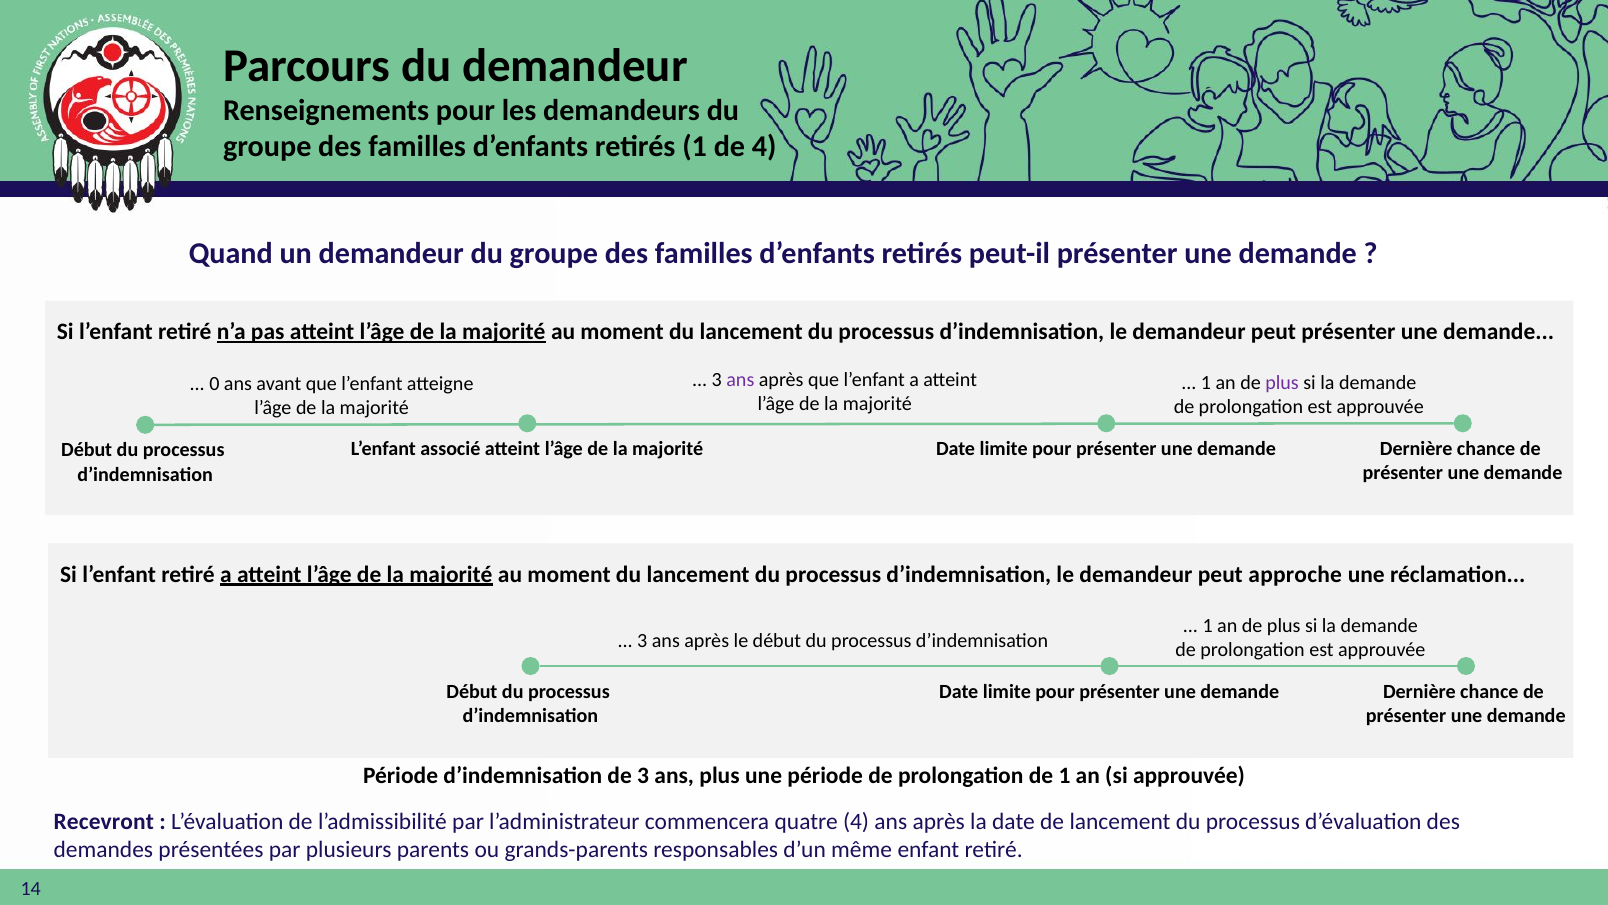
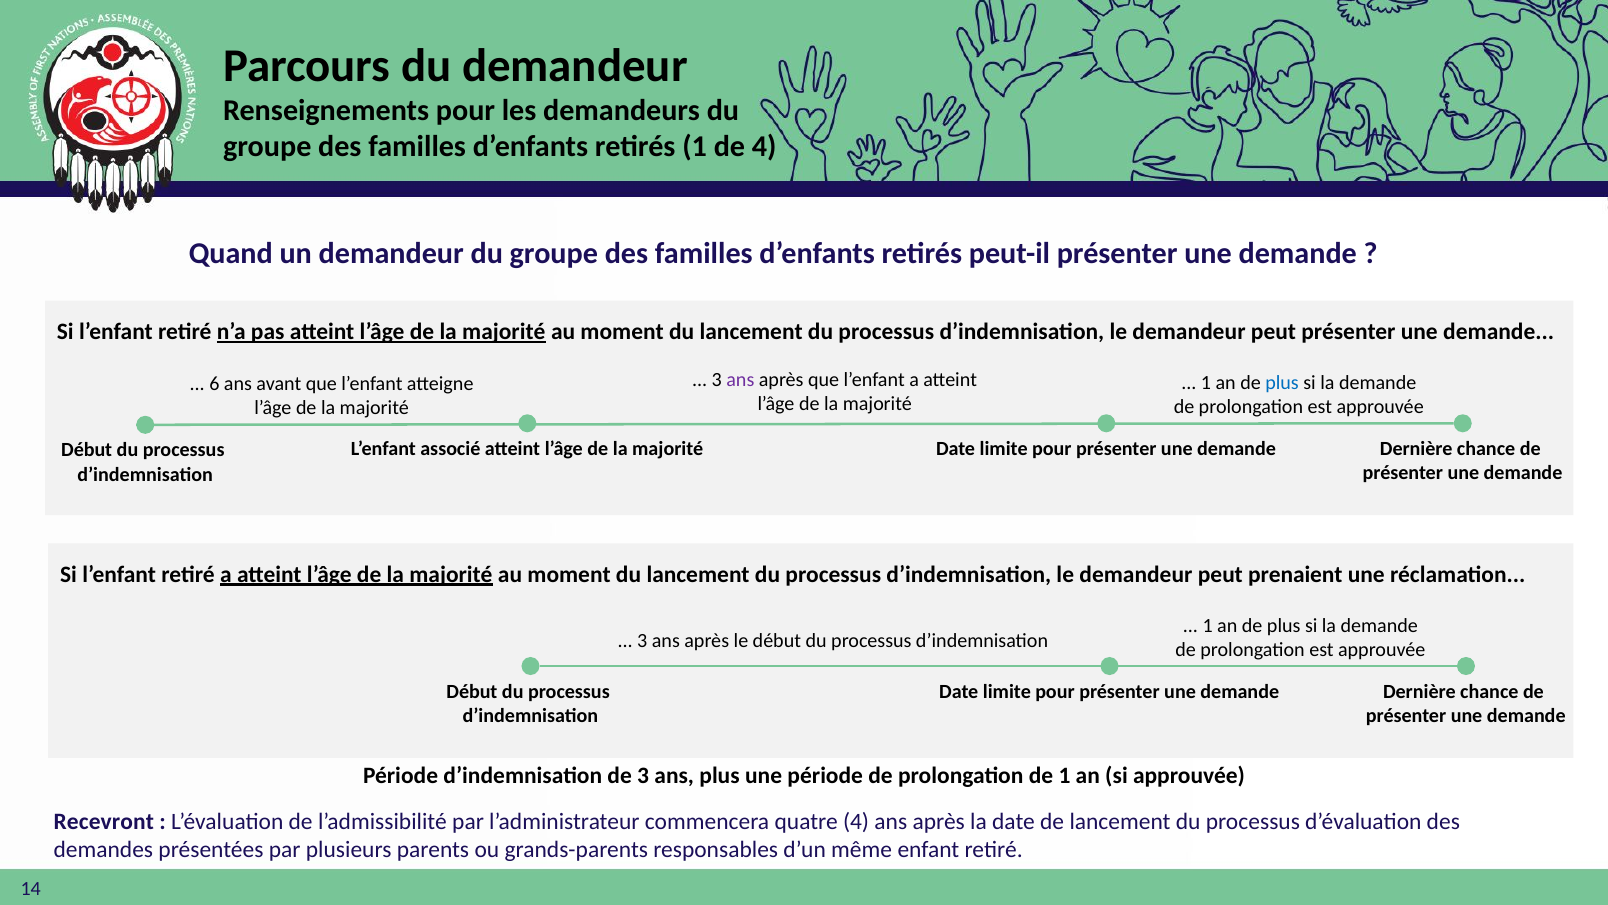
plus colour: purple -> blue (1282, 383)
0: 0 -> 6 (214, 384)
approche: approche -> prenaient (1295, 574)
